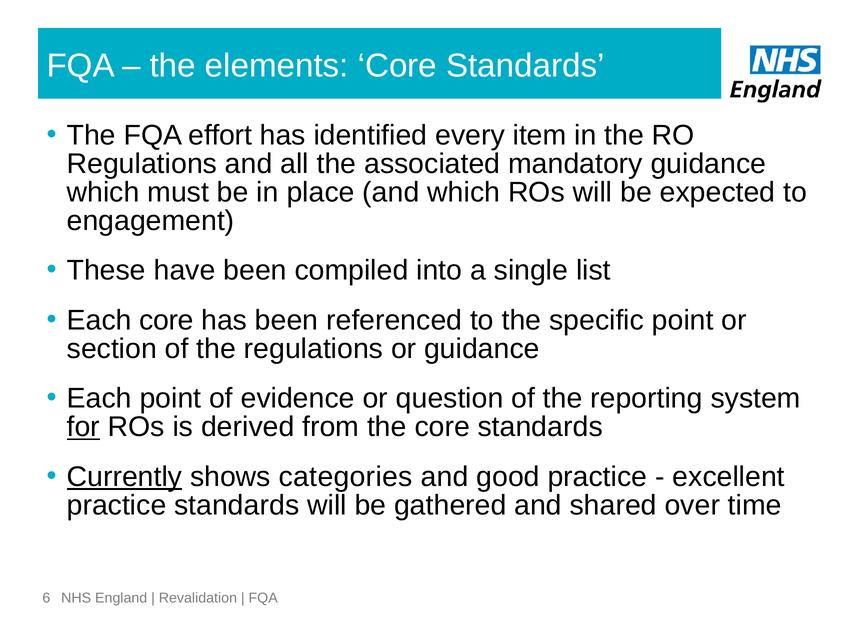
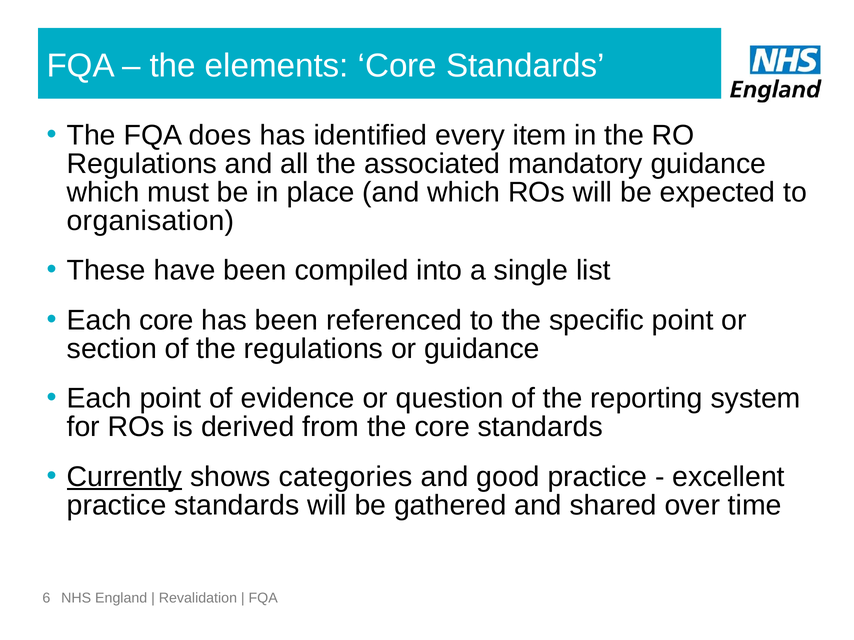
effort: effort -> does (220, 135)
engagement: engagement -> organisation (150, 221)
for underline: present -> none (83, 427)
